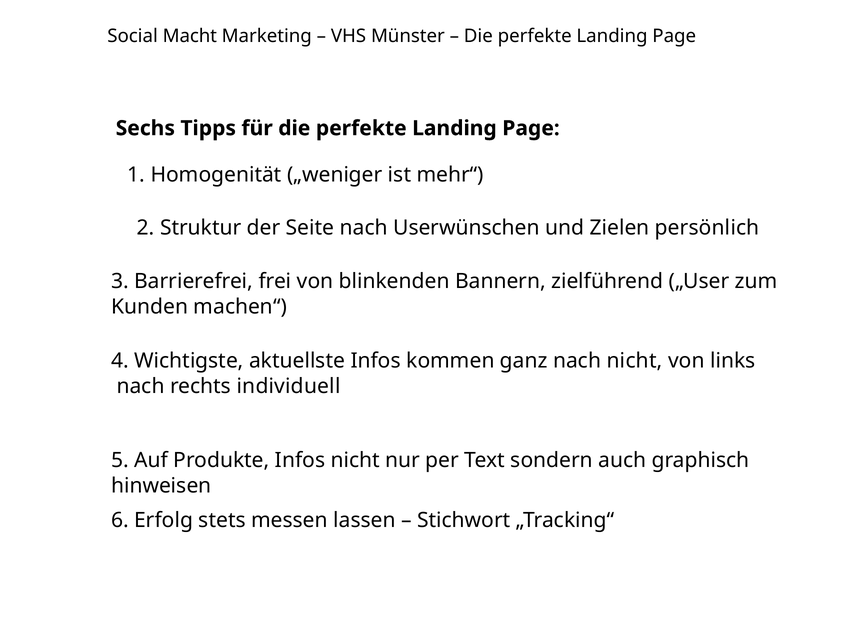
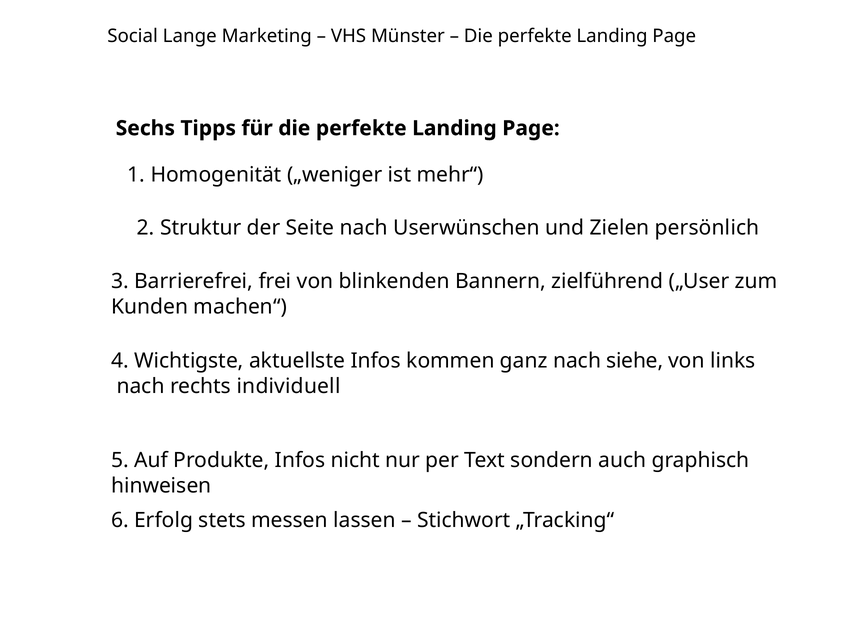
Macht: Macht -> Lange (190, 36)
nach nicht: nicht -> siehe (635, 361)
